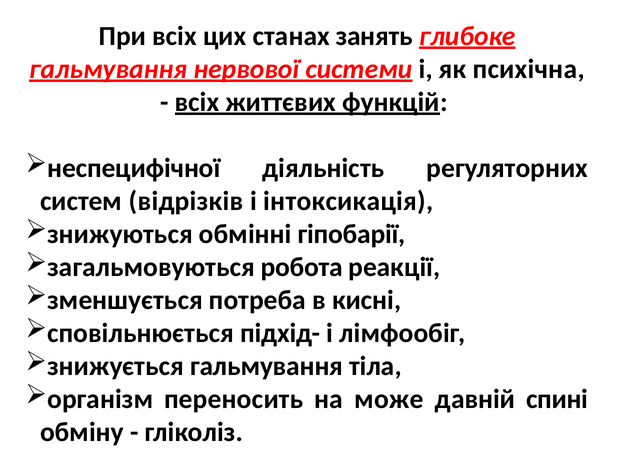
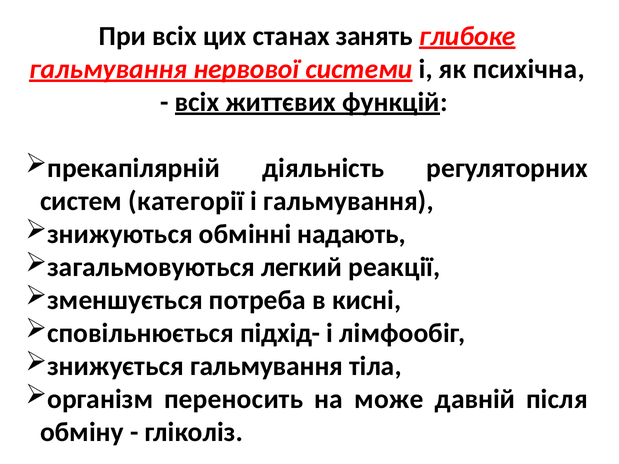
неспецифічної: неспецифічної -> прекапілярній (134, 168)
відрізків: відрізків -> категорії (186, 201)
і інтоксикація: інтоксикація -> гальмування (348, 201)
гіпобарії: гіпобарії -> надають (352, 234)
робота: робота -> легкий (302, 267)
спині: спині -> після (557, 399)
